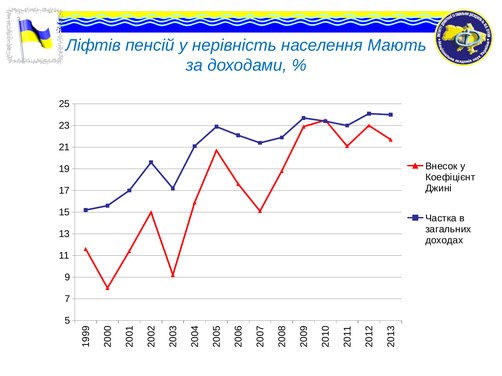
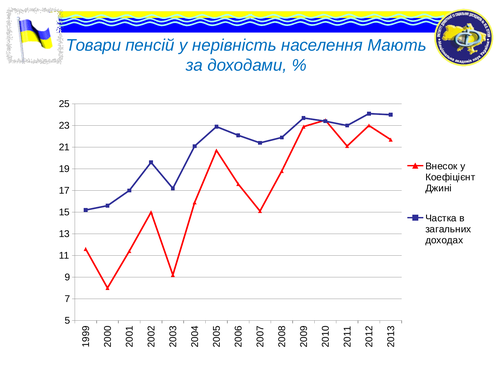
Ліфтів: Ліфтів -> Товари (93, 45)
